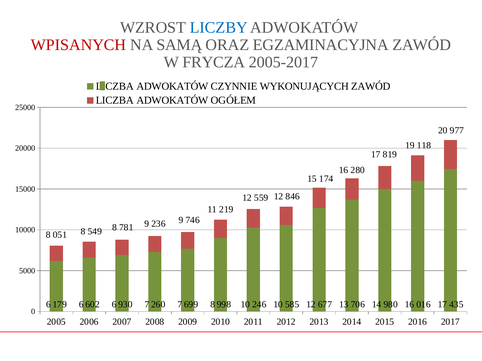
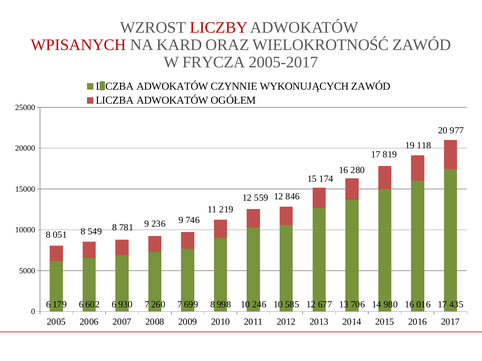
LICZBY colour: blue -> red (219, 28)
SAMĄ: SAMĄ -> KARD (179, 45)
EGZAMINACYJNA: EGZAMINACYJNA -> WIELOKROTNOŚĆ (321, 45)
